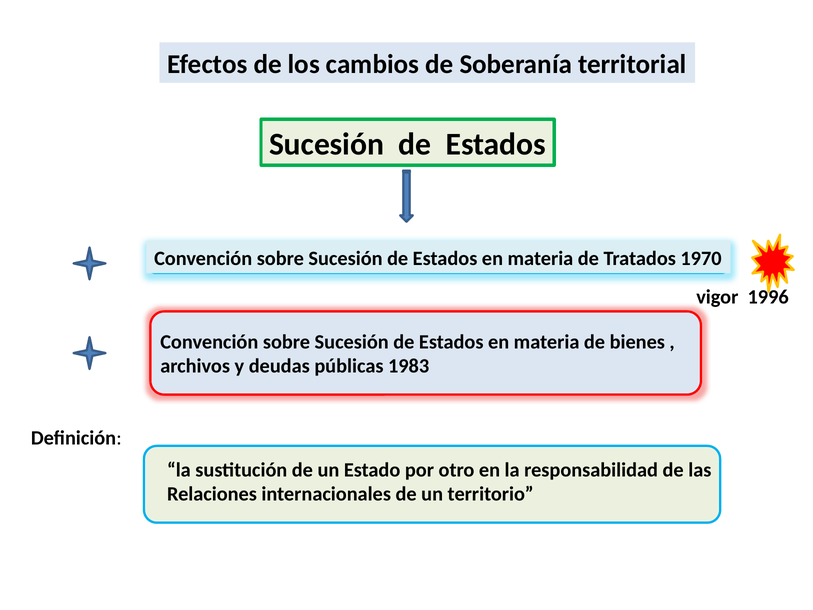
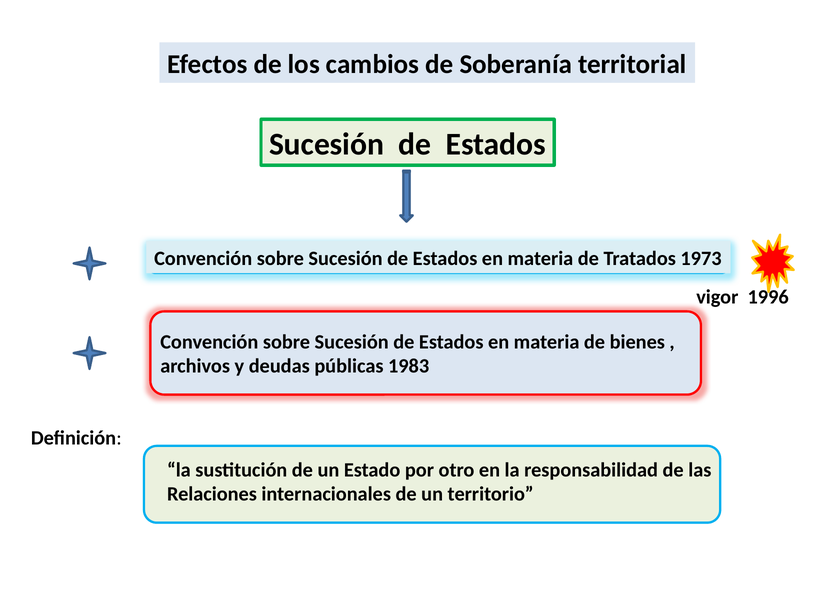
1970: 1970 -> 1973 (701, 258)
